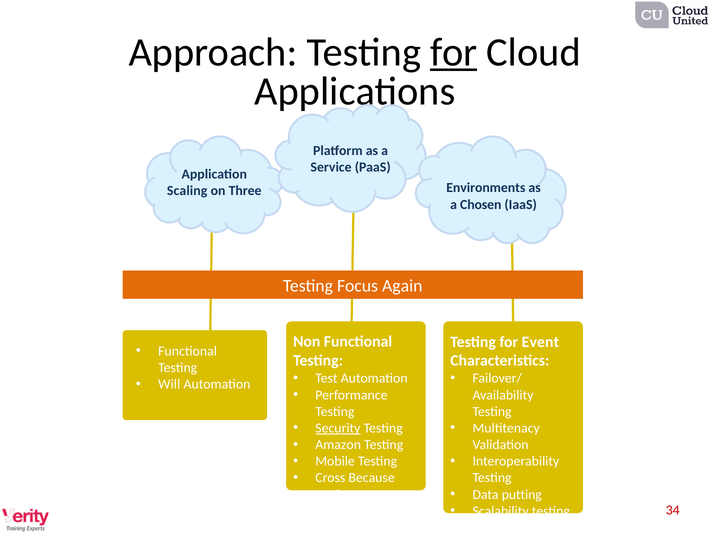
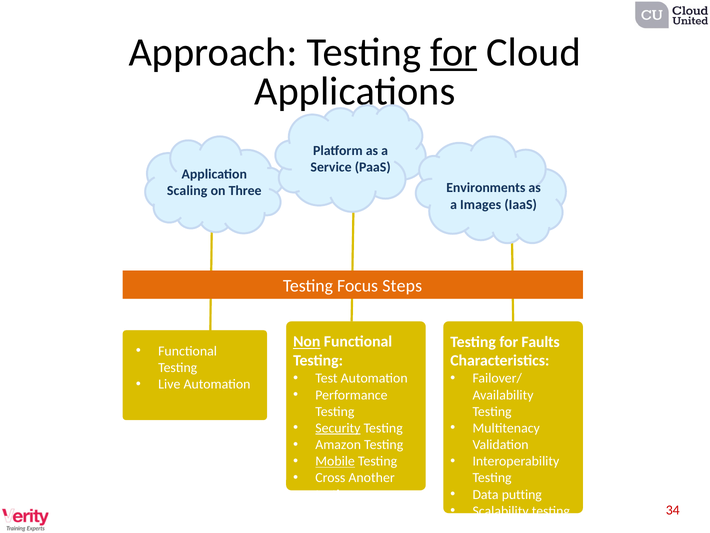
Chosen: Chosen -> Images (481, 204)
Again: Again -> Steps (402, 286)
Non underline: none -> present (307, 341)
Event: Event -> Faults (541, 341)
Will: Will -> Live (169, 384)
Mobile underline: none -> present (335, 461)
Because: Because -> Another (372, 477)
